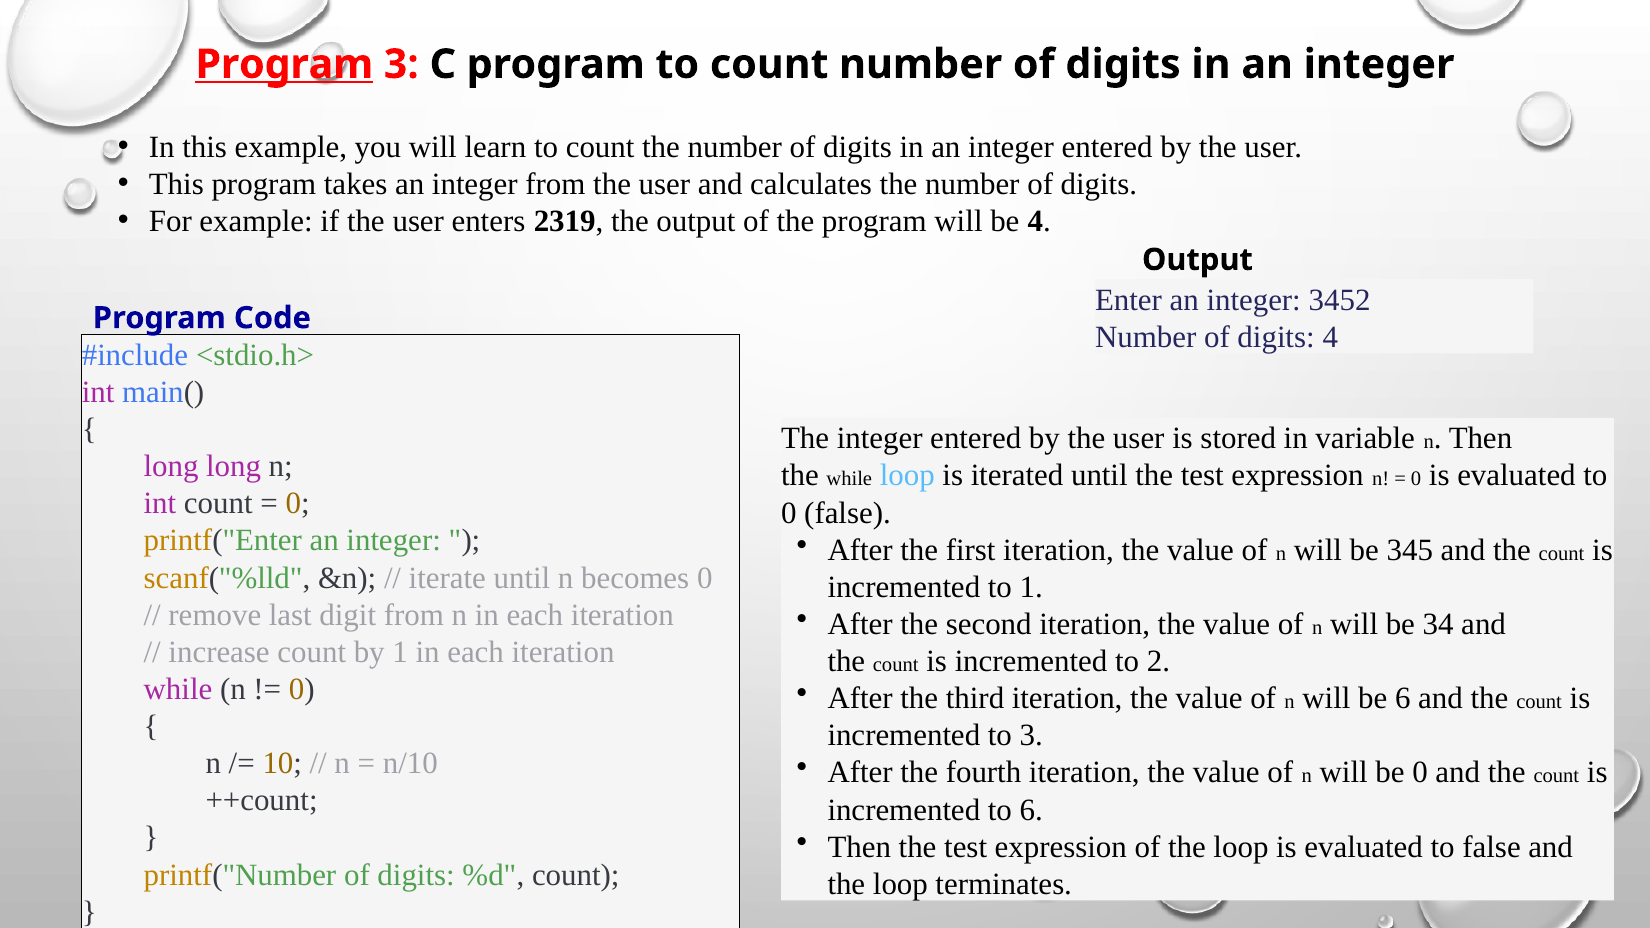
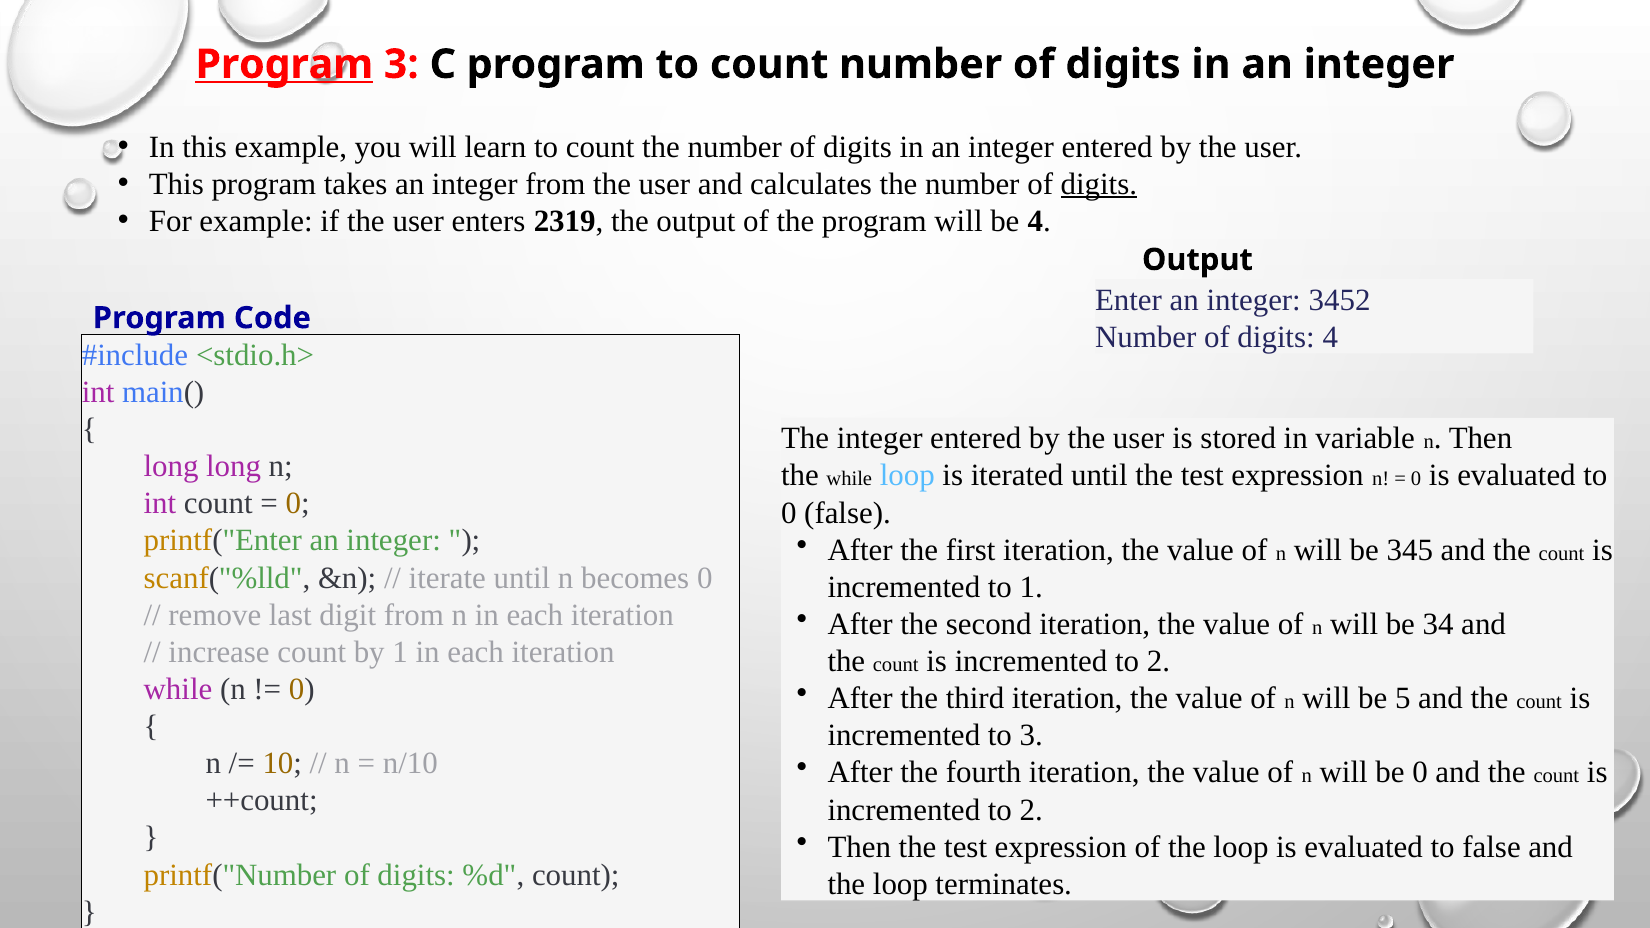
digits underline: none -> present (1099, 184)
be 6: 6 -> 5 (1403, 699)
6: 6 -> 2 (1031, 810)
